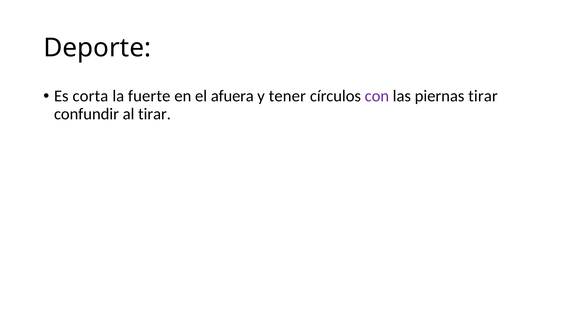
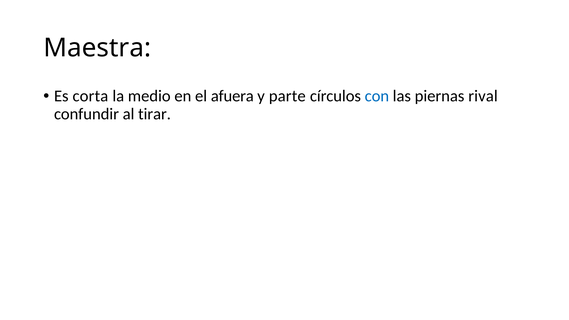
Deporte: Deporte -> Maestra (97, 48)
fuerte: fuerte -> medio (149, 96)
tener: tener -> parte (287, 96)
con colour: purple -> blue (377, 96)
piernas tirar: tirar -> rival (483, 96)
